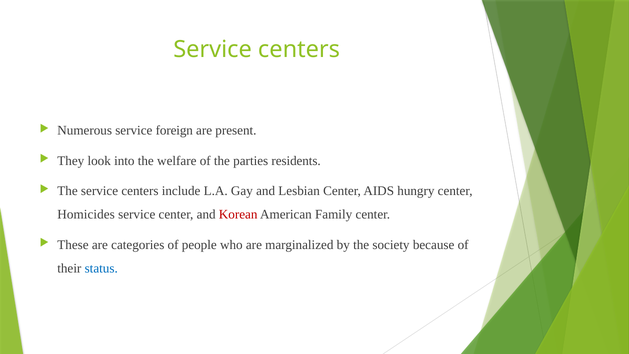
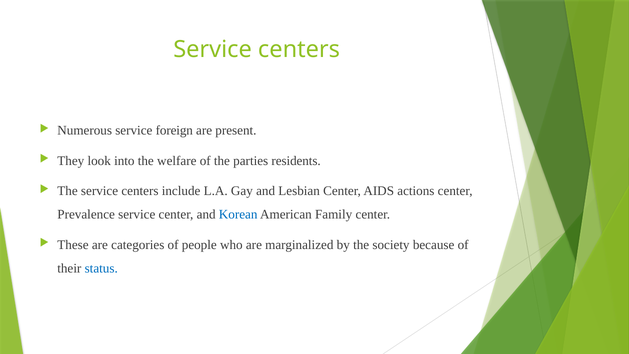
hungry: hungry -> actions (416, 191)
Homicides: Homicides -> Prevalence (86, 214)
Korean colour: red -> blue (238, 214)
